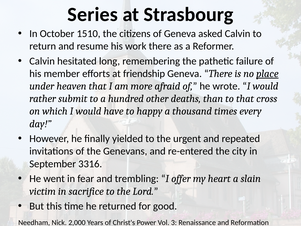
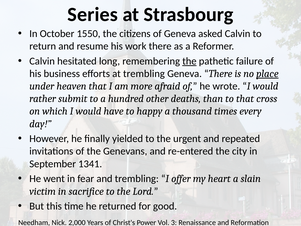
1510: 1510 -> 1550 (89, 34)
the underline: none -> present (189, 61)
member: member -> business (62, 74)
at friendship: friendship -> trembling (144, 74)
3316: 3316 -> 1341 (90, 164)
